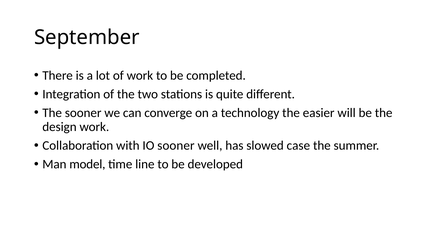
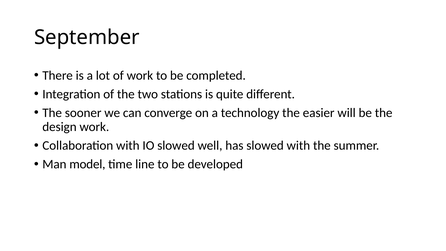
IO sooner: sooner -> slowed (176, 146)
slowed case: case -> with (298, 146)
